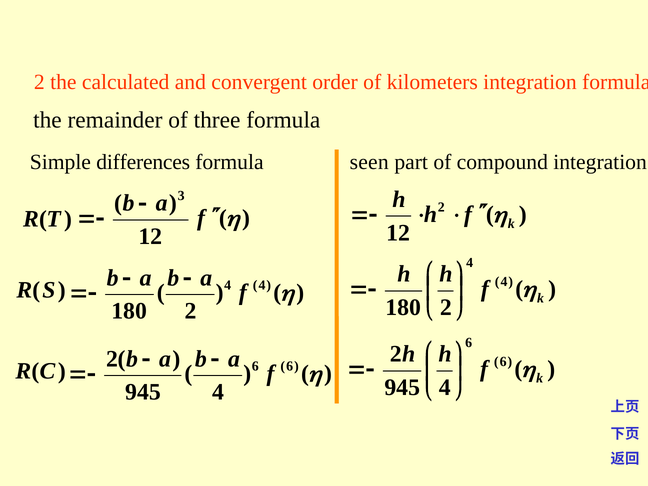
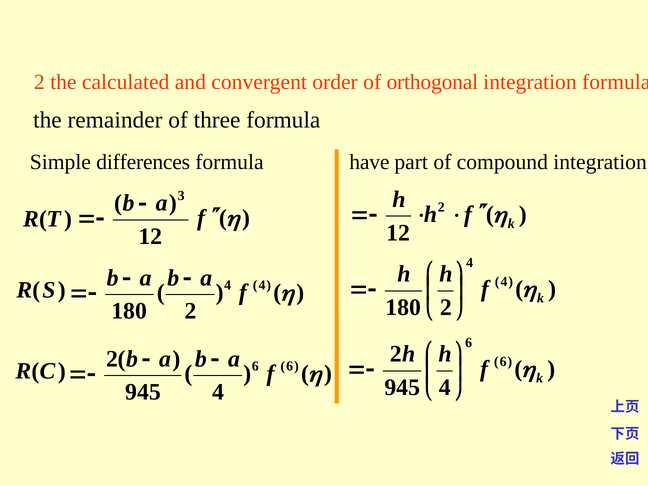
kilometers: kilometers -> orthogonal (432, 82)
seen: seen -> have (369, 162)
